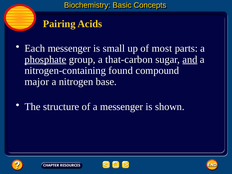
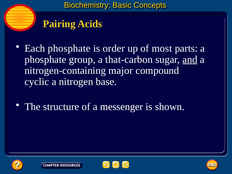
Each messenger: messenger -> phosphate (69, 48)
small: small -> order (114, 48)
phosphate underline: present -> none (45, 59)
found: found -> major (121, 71)
major: major -> cyclic (37, 82)
